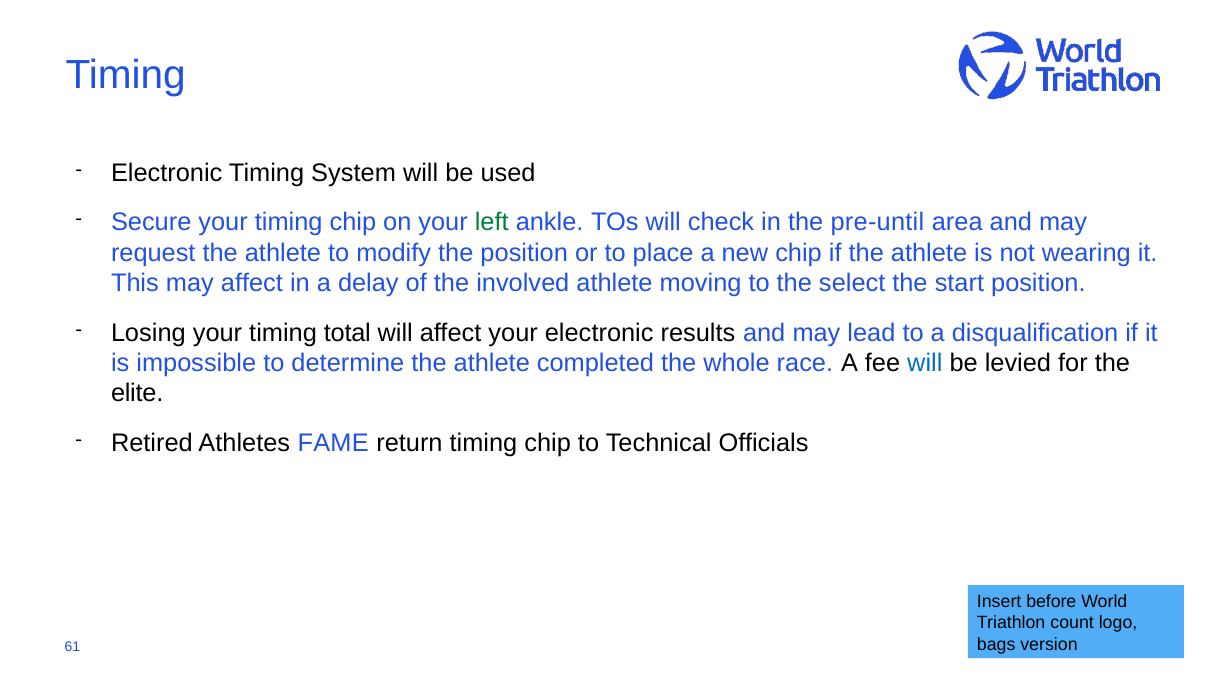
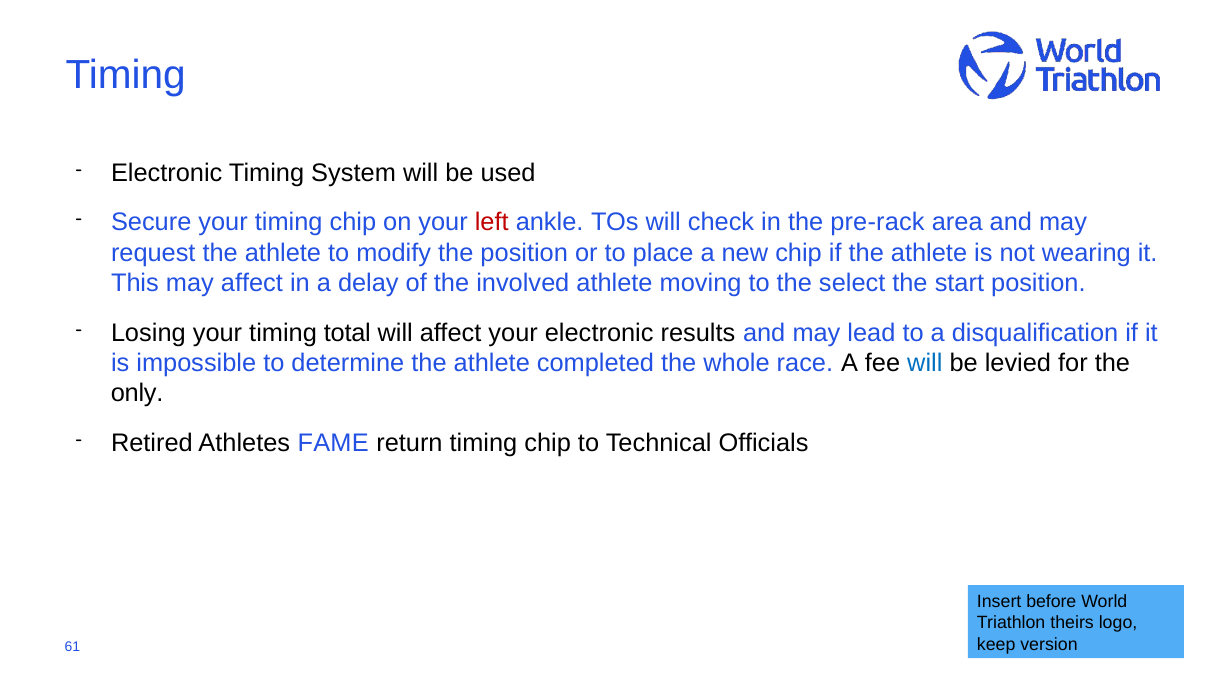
left colour: green -> red (492, 222)
pre-until: pre-until -> pre-rack (877, 222)
elite: elite -> only (137, 393)
count: count -> theirs (1072, 622)
bags: bags -> keep (996, 644)
